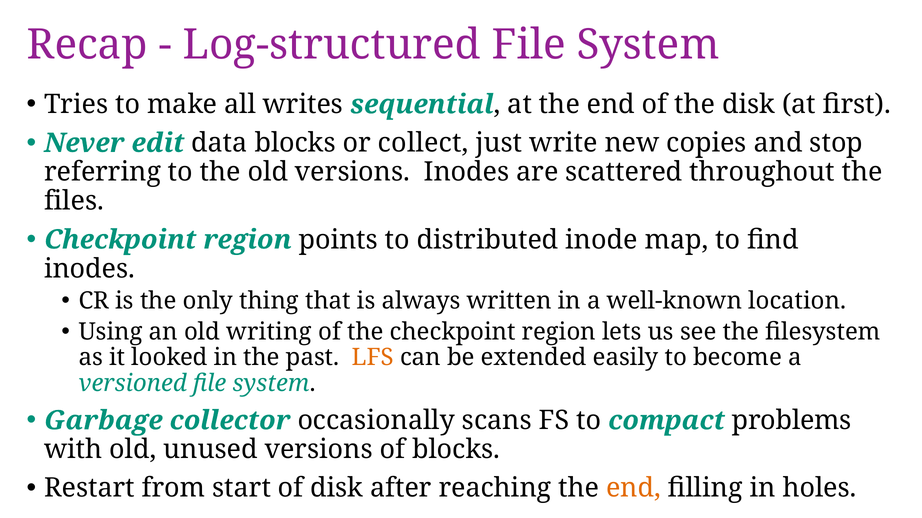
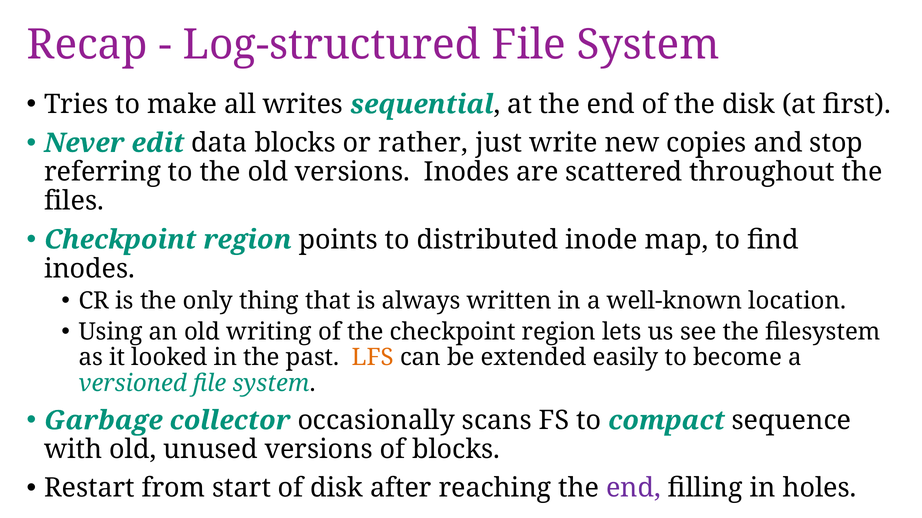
collect: collect -> rather (423, 143)
problems: problems -> sequence (792, 421)
end colour: orange -> purple (633, 489)
